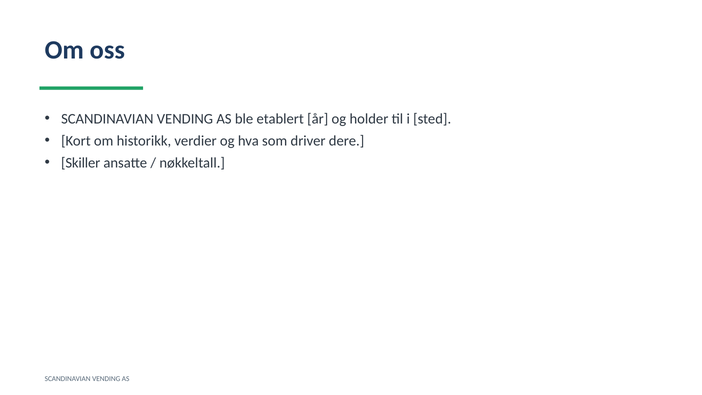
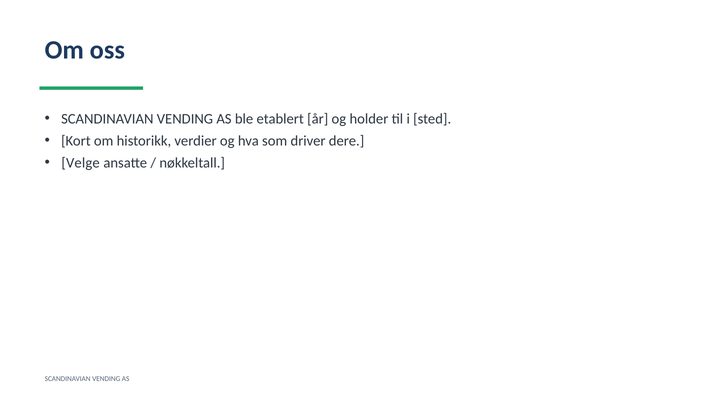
Skiller: Skiller -> Velge (81, 163)
